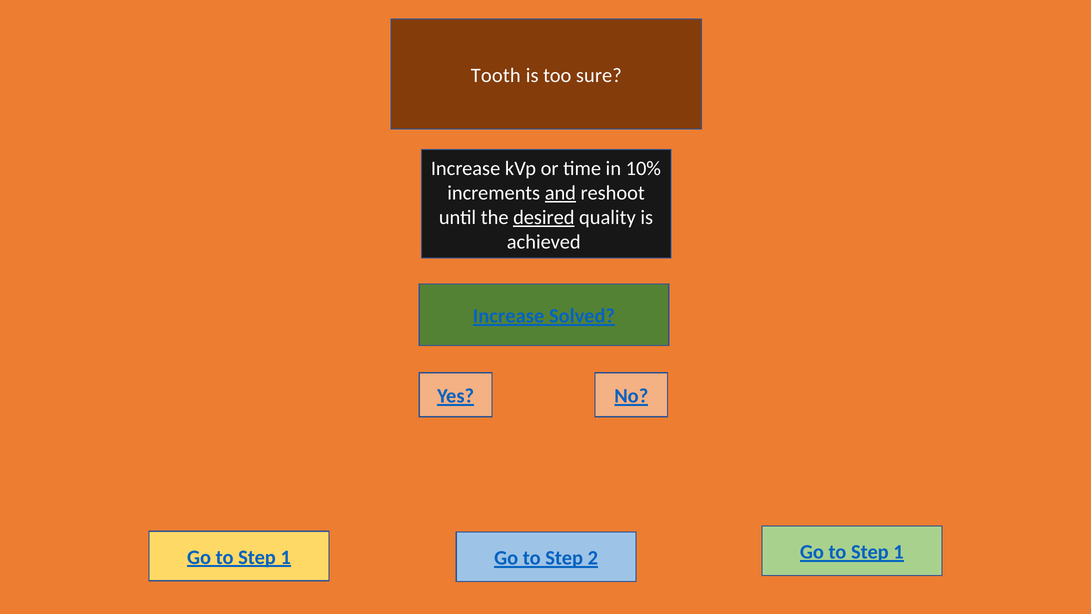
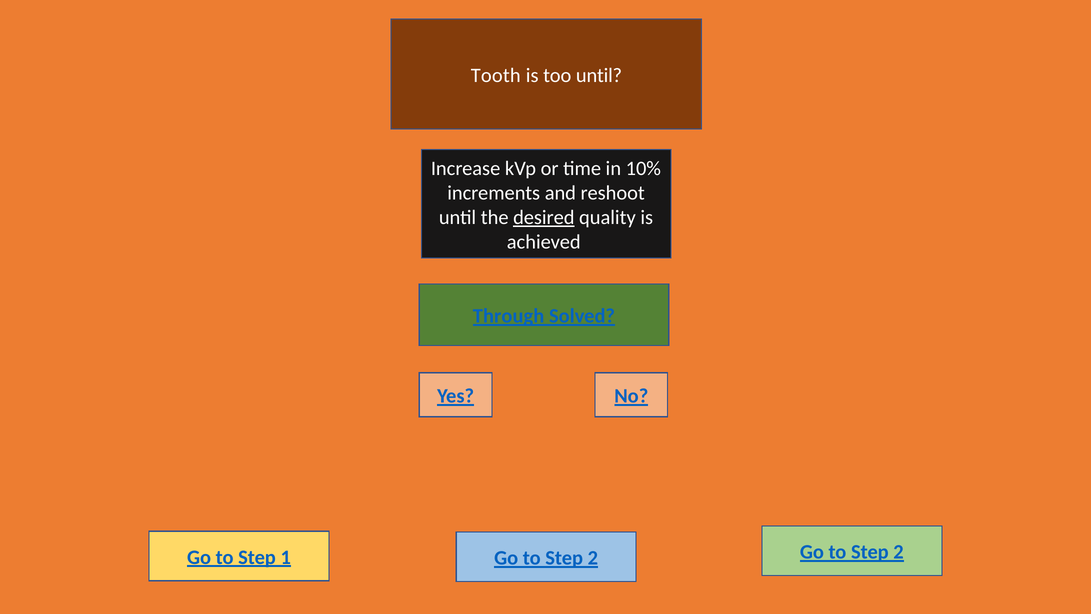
too sure: sure -> until (599, 75)
and underline: present -> none (560, 193)
Increase: Increase -> Through (509, 316)
1: 1 -> 2 (899, 552)
